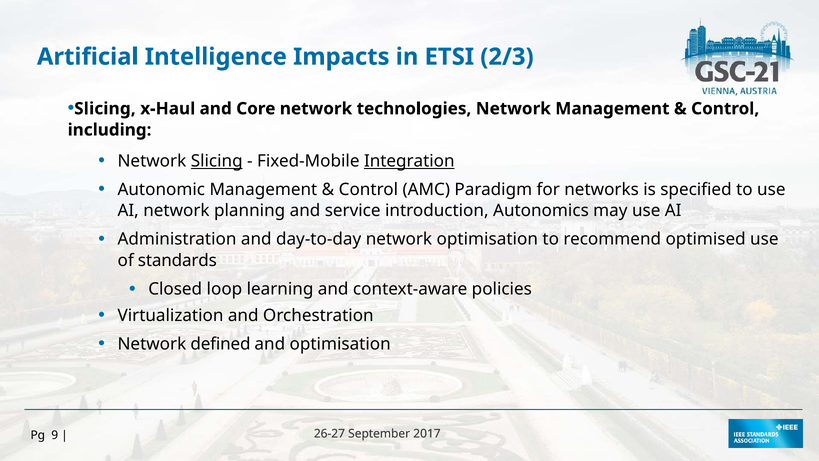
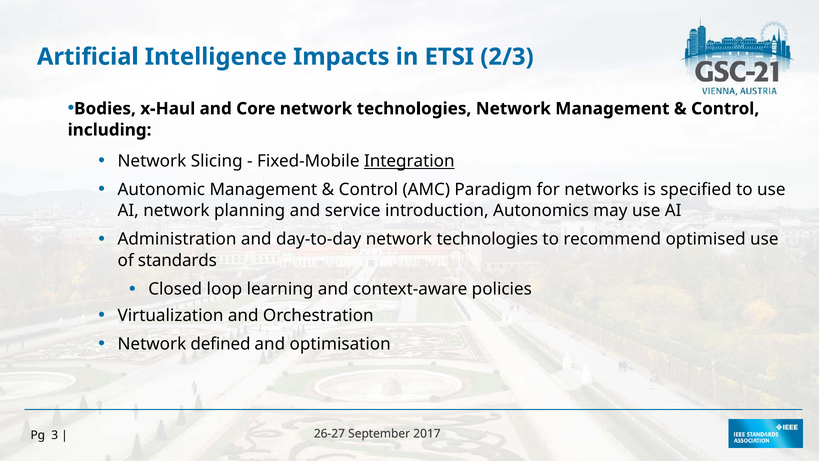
Slicing: Slicing -> Bodies (105, 109)
Slicing underline: present -> none (217, 161)
day-to-day network optimisation: optimisation -> technologies (487, 239)
9: 9 -> 3 (55, 435)
